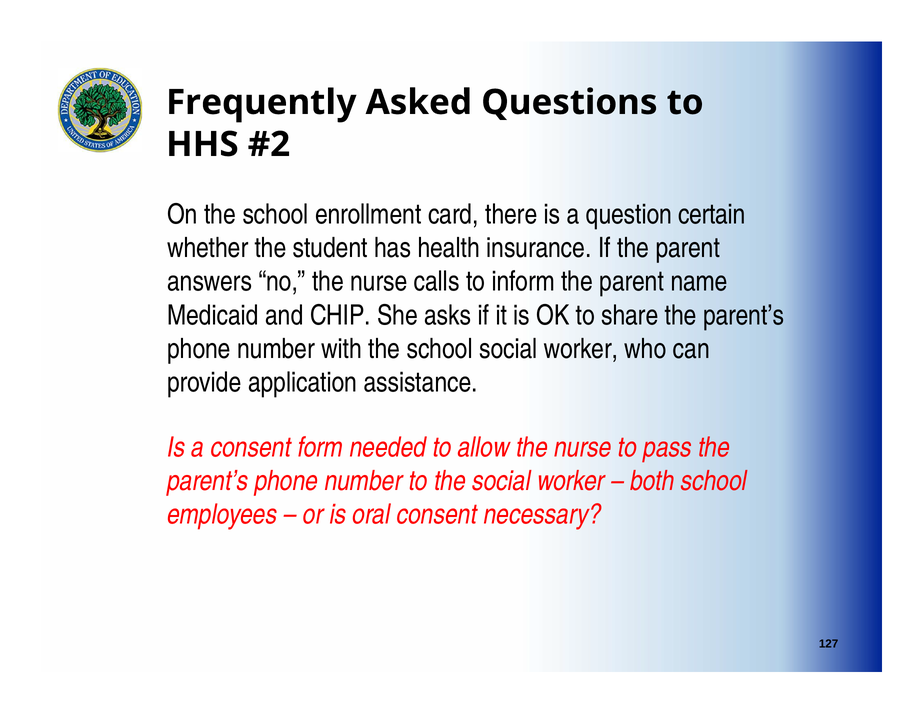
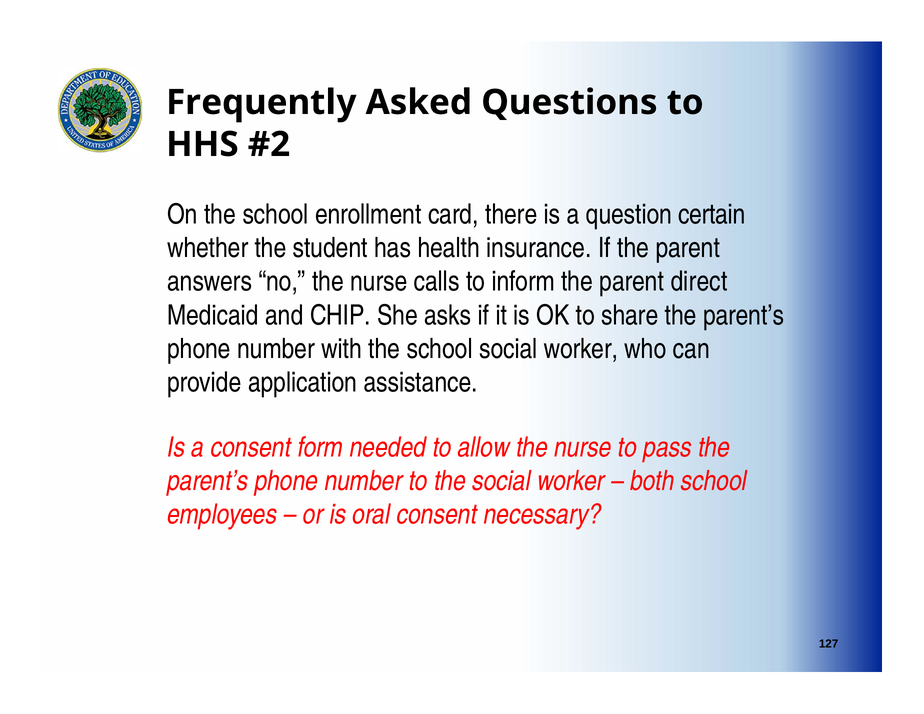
name: name -> direct (699, 282)
